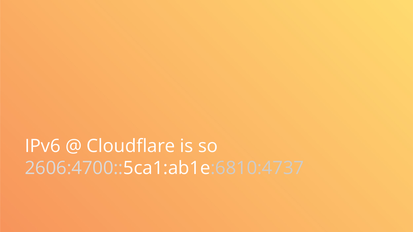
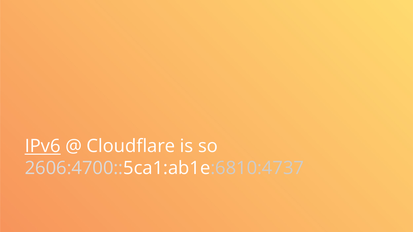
IPv6 underline: none -> present (43, 146)
